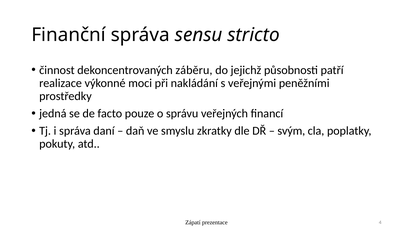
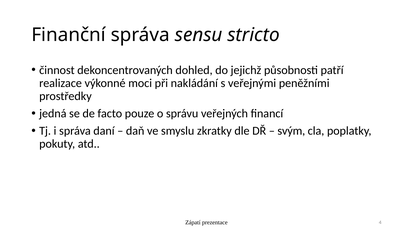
záběru: záběru -> dohled (194, 70)
